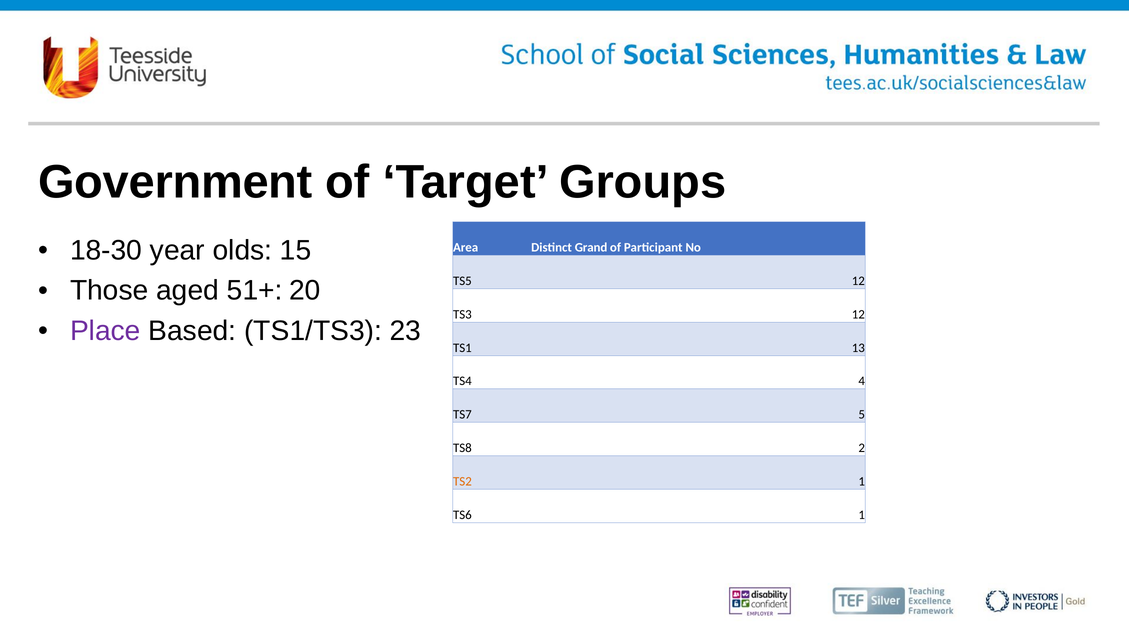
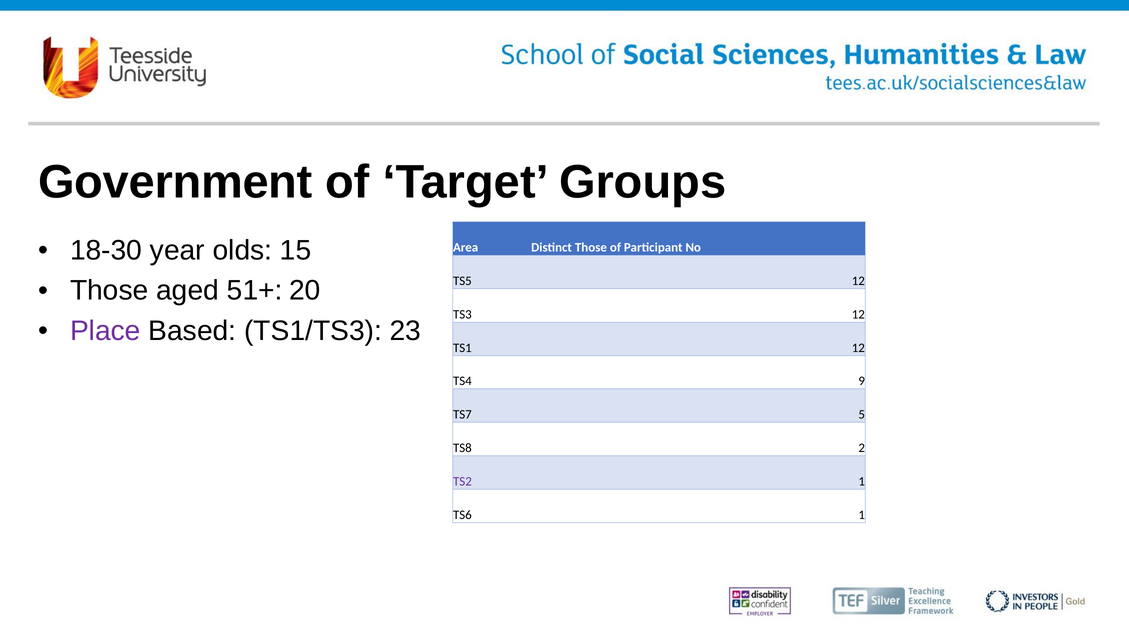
Distinct Grand: Grand -> Those (591, 247)
TS1 13: 13 -> 12 (858, 348)
4: 4 -> 9 (862, 381)
TS2 colour: orange -> purple (462, 482)
